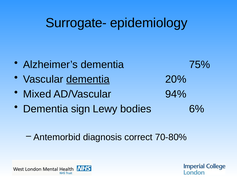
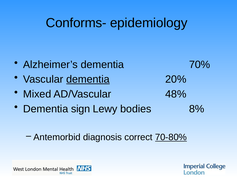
Surrogate-: Surrogate- -> Conforms- (76, 23)
75%: 75% -> 70% (200, 64)
94%: 94% -> 48% (176, 94)
6%: 6% -> 8% (197, 109)
70-80% underline: none -> present (171, 137)
